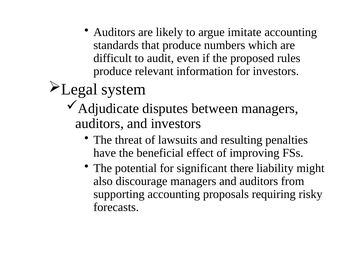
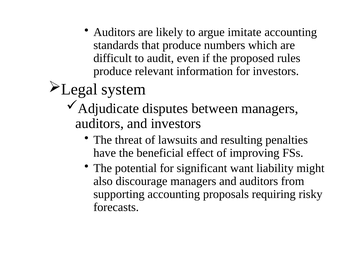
there: there -> want (242, 168)
